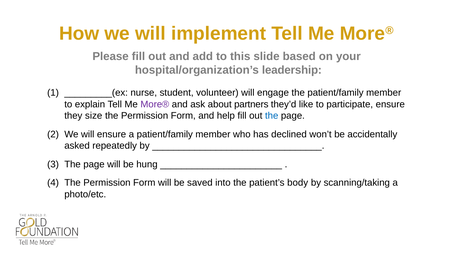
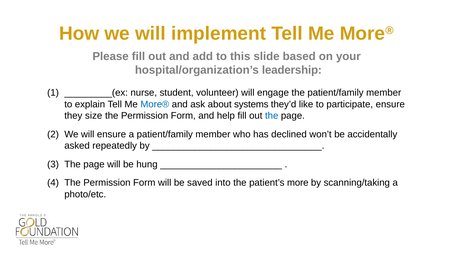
More® colour: purple -> blue (155, 104)
partners: partners -> systems (251, 104)
body: body -> more (298, 183)
